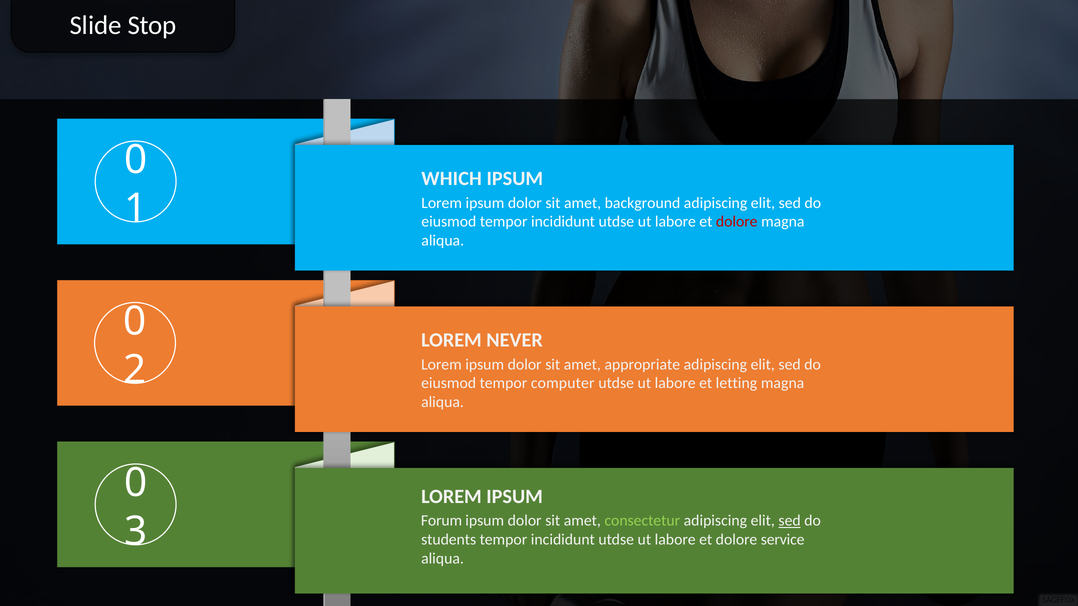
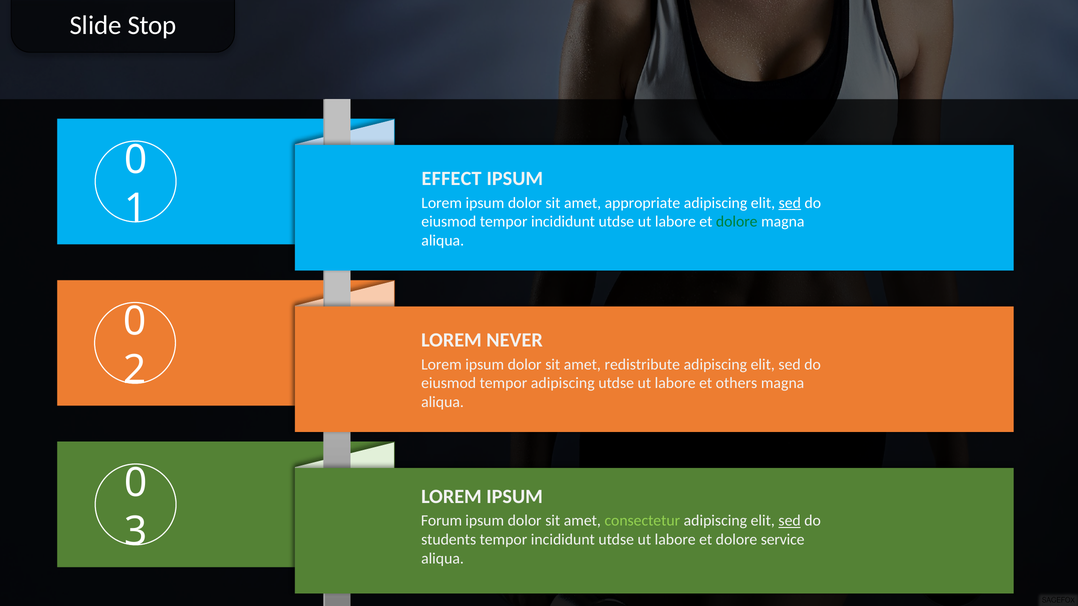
WHICH: WHICH -> EFFECT (452, 179)
background: background -> appropriate (643, 203)
sed underline: none -> present (790, 203)
dolore colour: red -> green (737, 222)
appropriate: appropriate -> redistribute (642, 365)
tempor computer: computer -> adipiscing (563, 383)
letting: letting -> others (736, 383)
